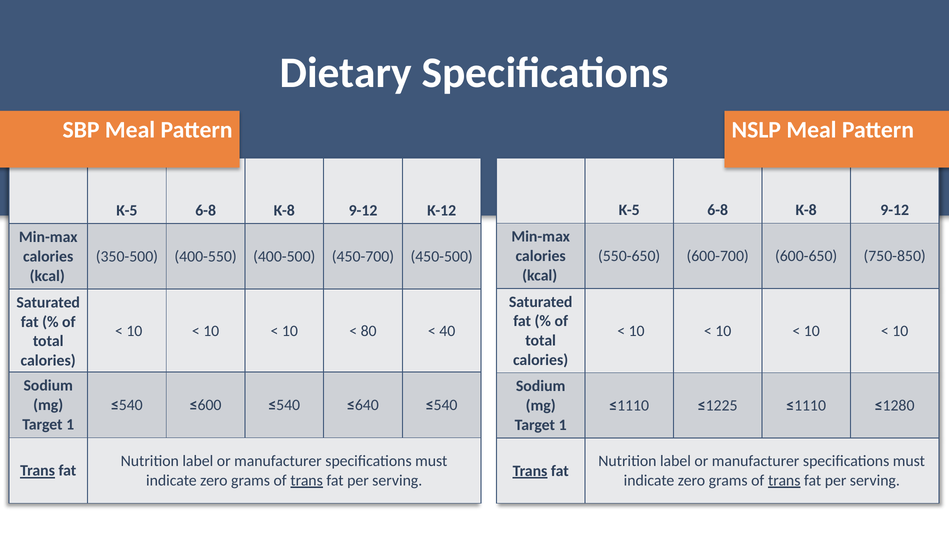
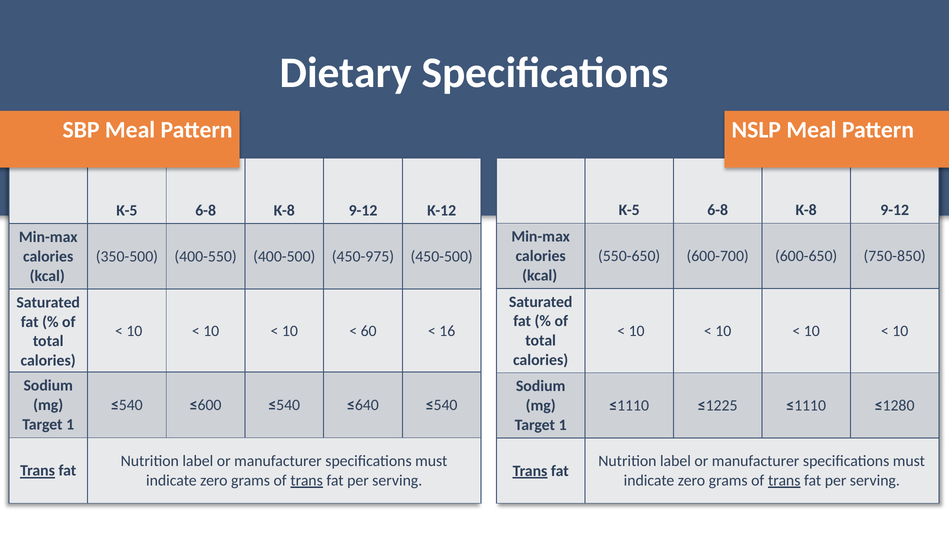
450-700: 450-700 -> 450-975 (363, 256)
80: 80 -> 60 (369, 331)
40: 40 -> 16 (447, 331)
